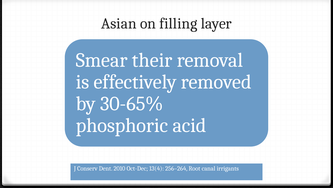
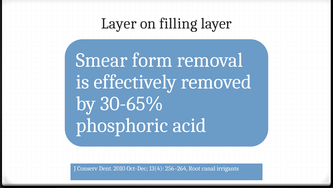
Asian: Asian -> Layer (119, 24)
their: their -> form (152, 60)
